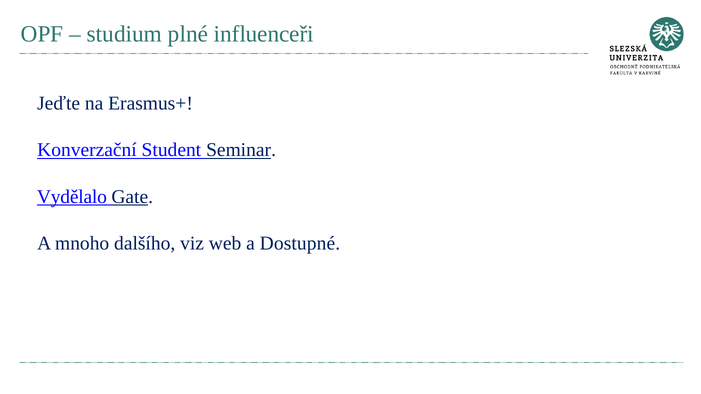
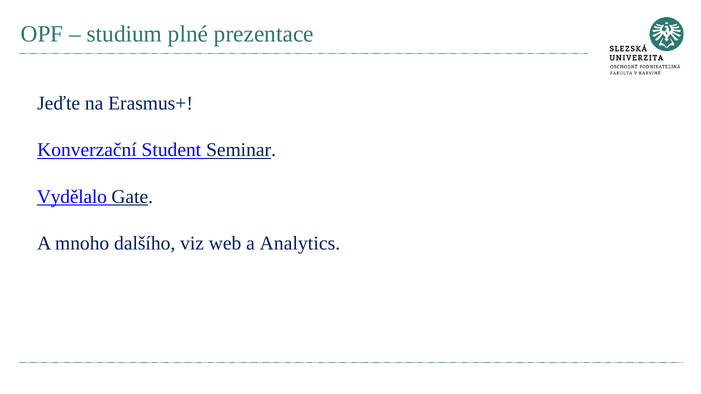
influenceři: influenceři -> prezentace (264, 34)
Dostupné: Dostupné -> Analytics (300, 244)
